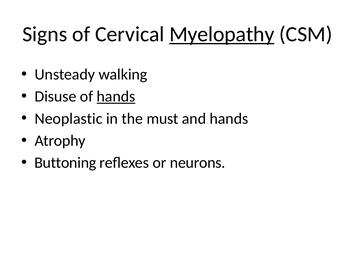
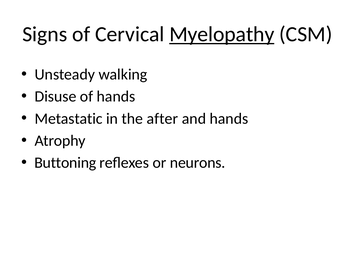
hands underline: present -> none (116, 97)
Neoplastic: Neoplastic -> Metastatic (69, 119)
must: must -> after (162, 119)
